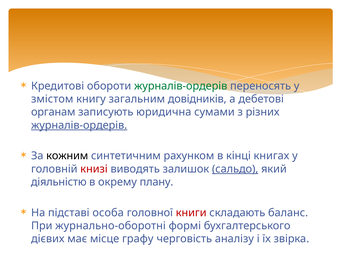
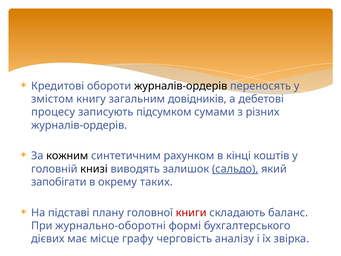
журналів-ордерів colour: green -> black (181, 86)
органам: органам -> процесу (53, 112)
юридична: юридична -> підсумком (164, 112)
журналів-ордерів underline: present -> none (79, 125)
книгах: книгах -> коштів (271, 156)
книзі colour: red -> black (94, 169)
діяльністю: діяльністю -> запобігати (59, 182)
плану: плану -> таких (156, 182)
особа: особа -> плану (108, 212)
